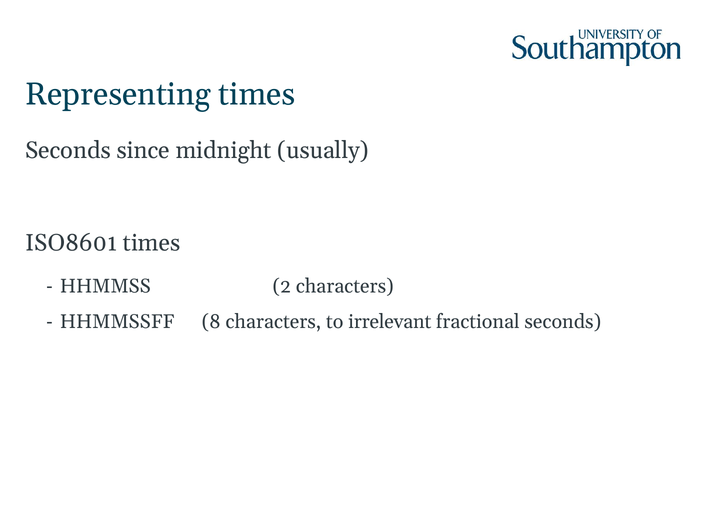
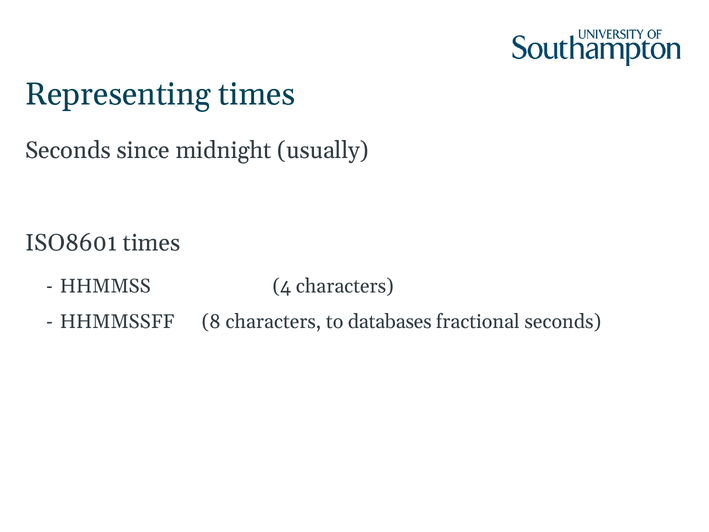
2: 2 -> 4 (282, 286)
irrelevant: irrelevant -> databases (390, 322)
